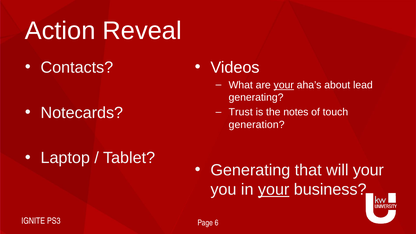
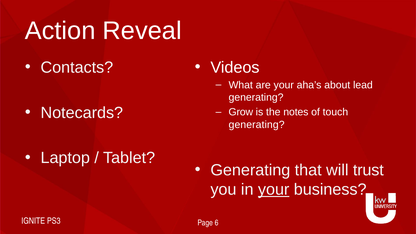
your underline: present -> none (284, 85)
Trust: Trust -> Grow (241, 112)
generation: generation -> generating (257, 125)
will your: your -> trust (368, 170)
